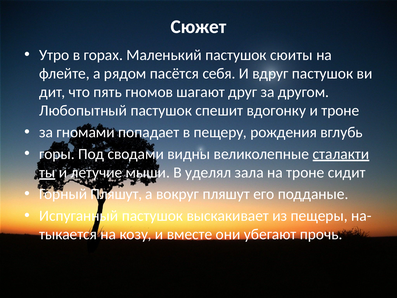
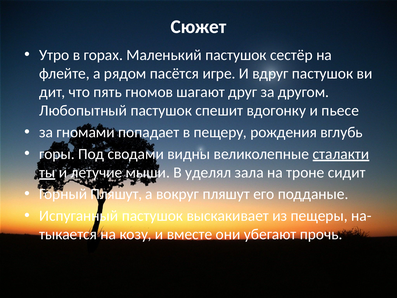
сюиты: сюиты -> сестёр (291, 55)
себя: себя -> игре (219, 73)
и троне: троне -> пьесе (340, 111)
